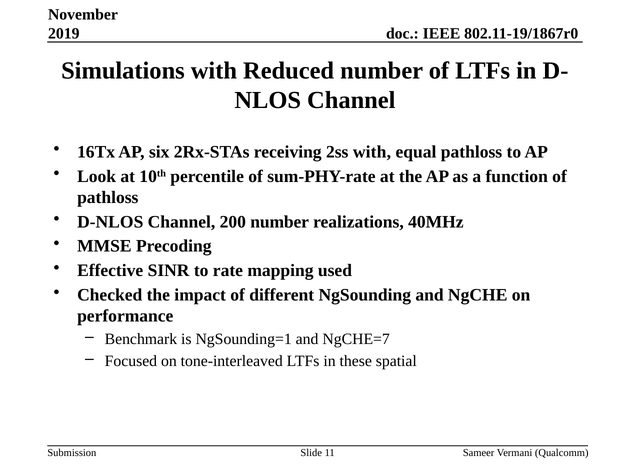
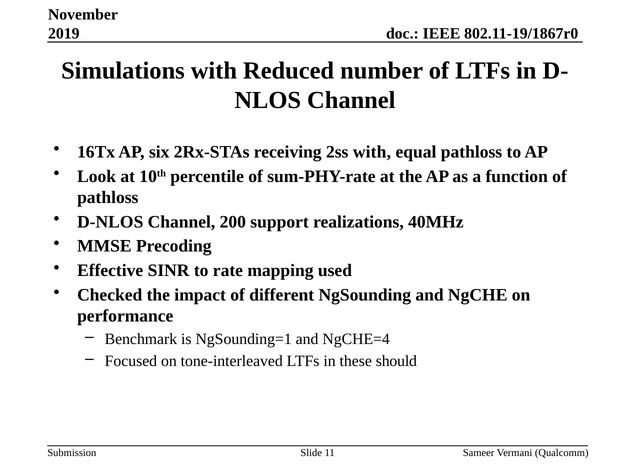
200 number: number -> support (280, 222)
NgCHE=7: NgCHE=7 -> NgCHE=4 (356, 339)
spatial: spatial -> should (396, 362)
